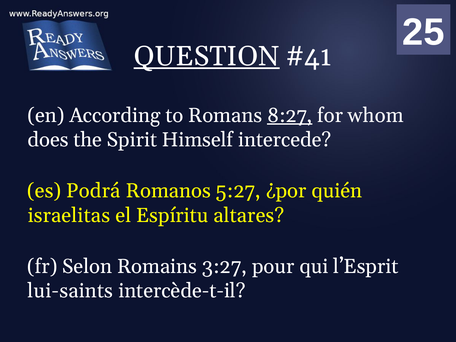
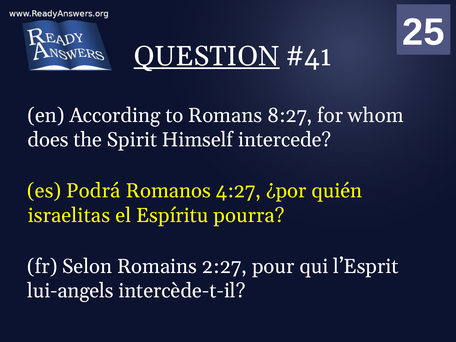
8:27 underline: present -> none (290, 115)
5:27: 5:27 -> 4:27 (238, 191)
altares: altares -> pourra (249, 215)
3:27: 3:27 -> 2:27 (224, 267)
lui-saints: lui-saints -> lui-angels (70, 291)
